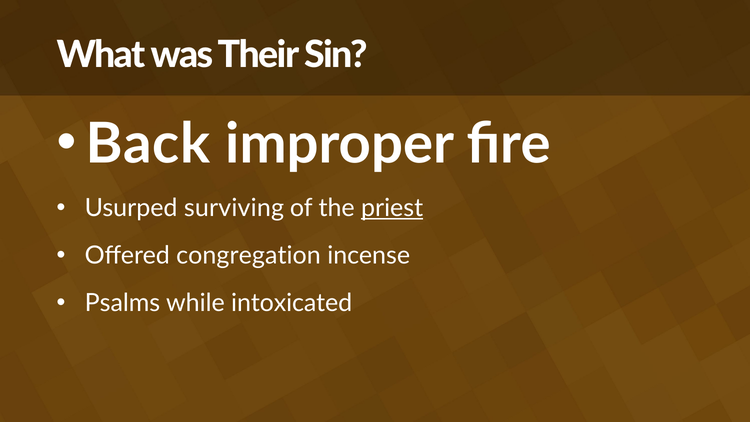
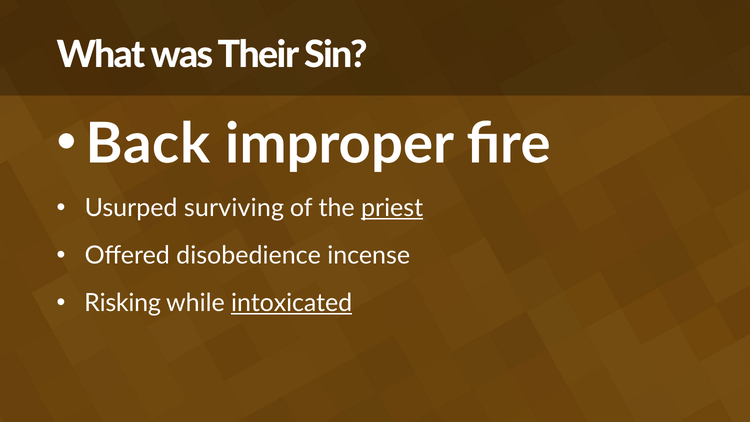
congregation: congregation -> disobedience (249, 256)
Psalms: Psalms -> Risking (123, 303)
intoxicated underline: none -> present (292, 303)
